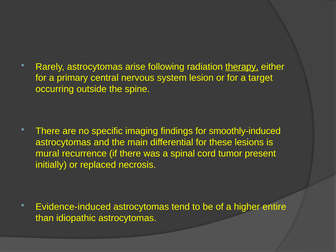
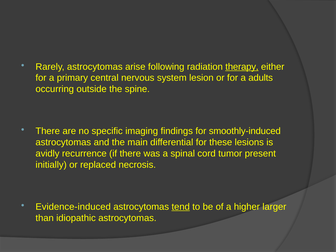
target: target -> adults (261, 78)
mural: mural -> avidly (47, 154)
tend underline: none -> present (181, 207)
entire: entire -> larger (274, 207)
